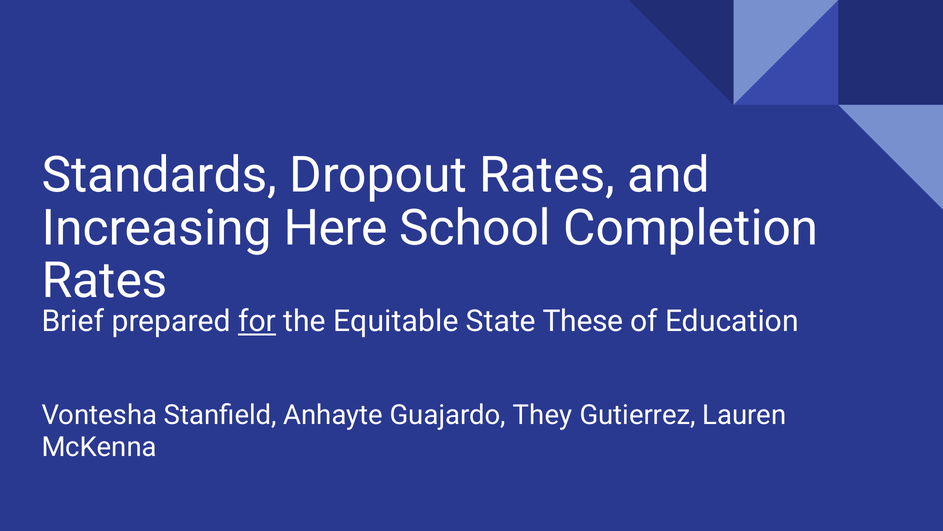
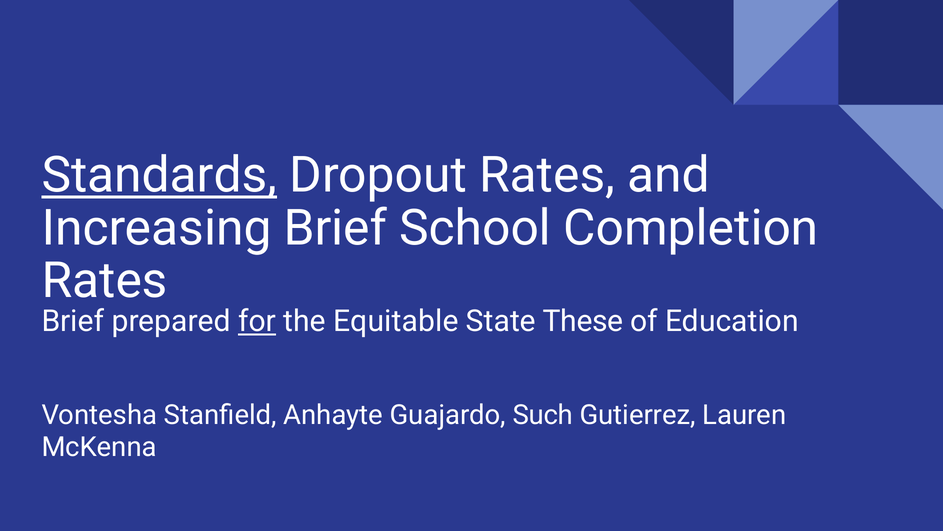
Standards underline: none -> present (159, 175)
Increasing Here: Here -> Brief (335, 228)
They: They -> Such (543, 415)
